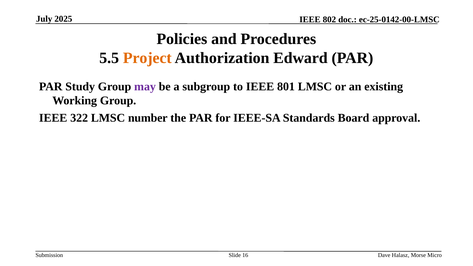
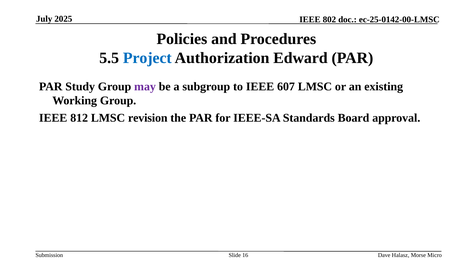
Project colour: orange -> blue (147, 58)
801: 801 -> 607 (286, 87)
322: 322 -> 812 (79, 118)
number: number -> revision (148, 118)
